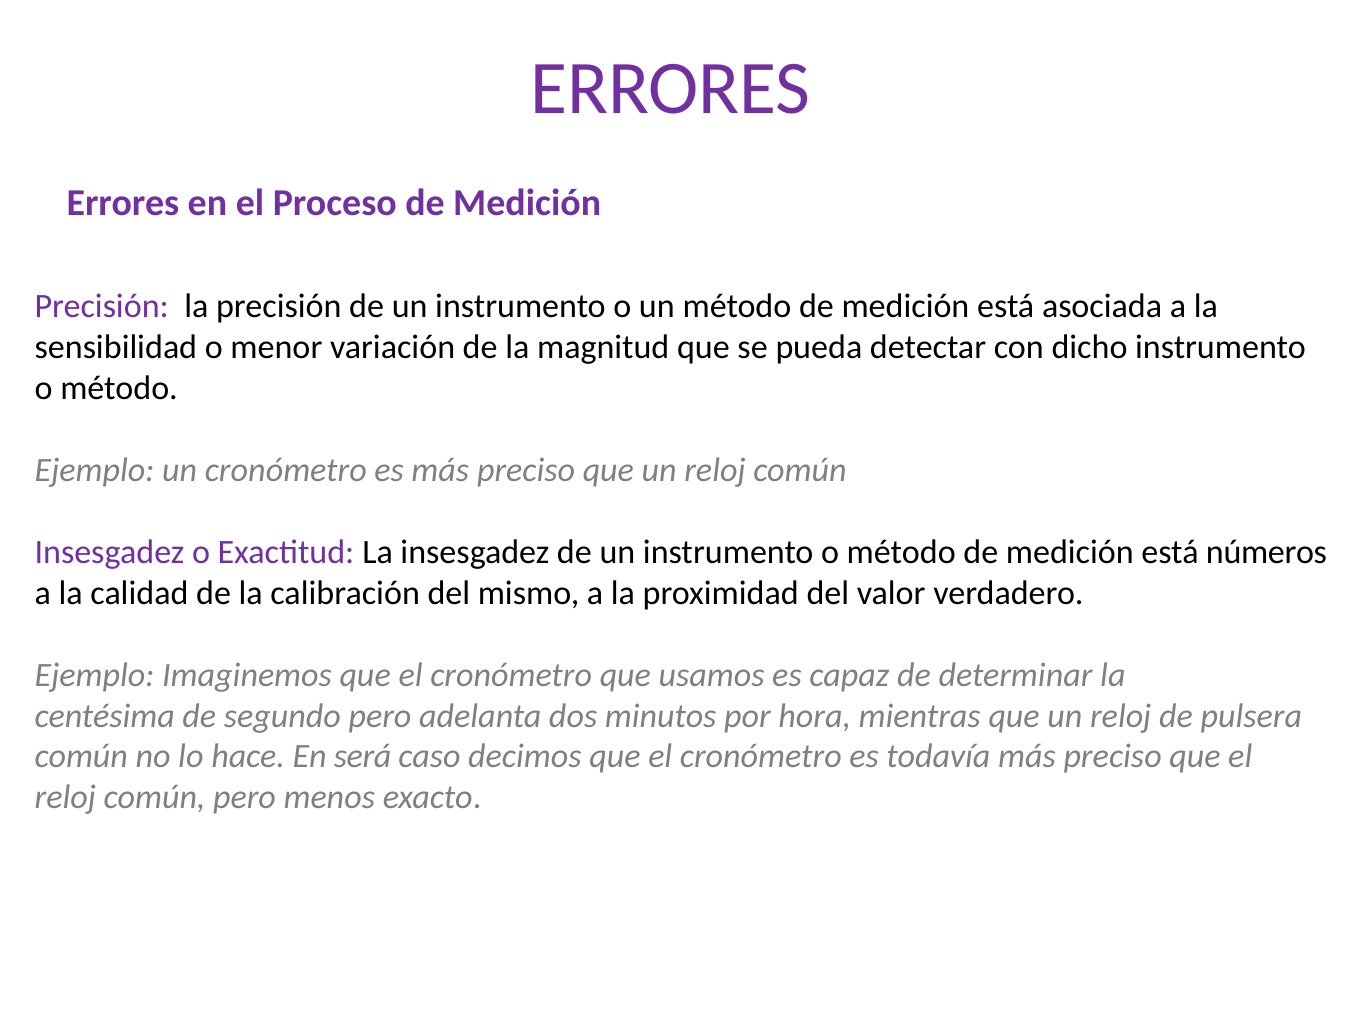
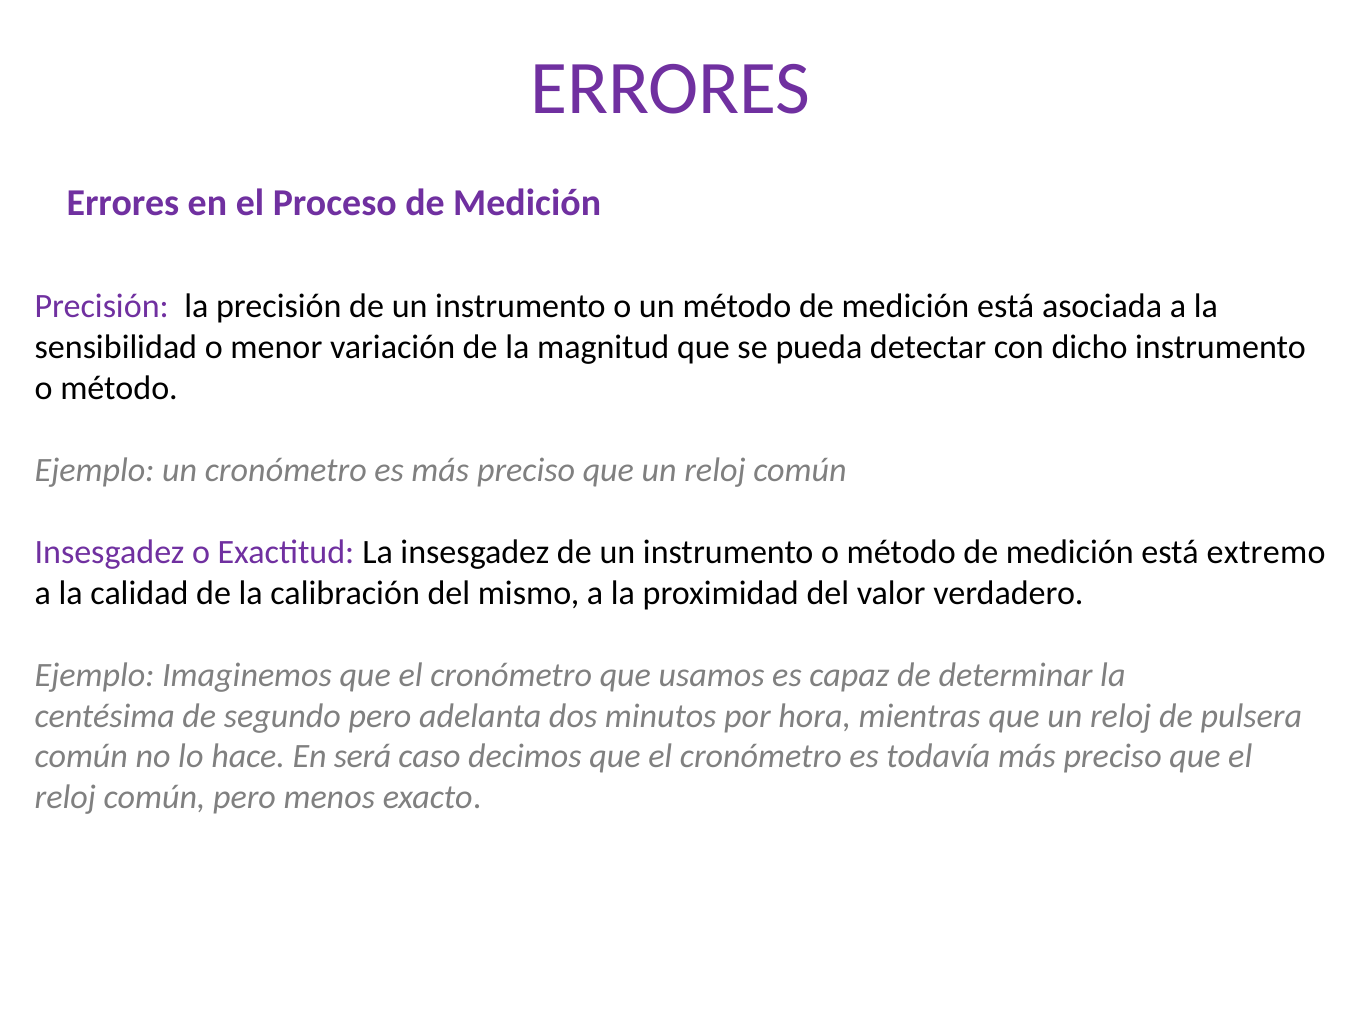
números: números -> extremo (1266, 552)
